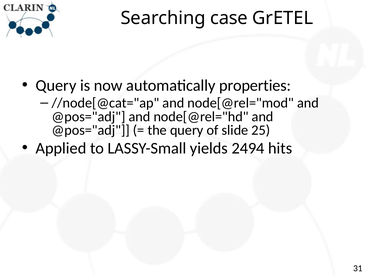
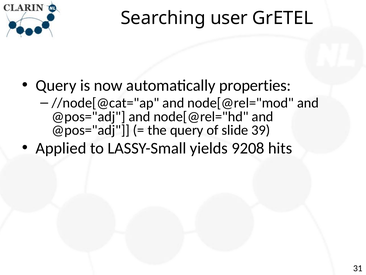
case: case -> user (229, 18)
25: 25 -> 39 (261, 130)
2494: 2494 -> 9208 (248, 148)
